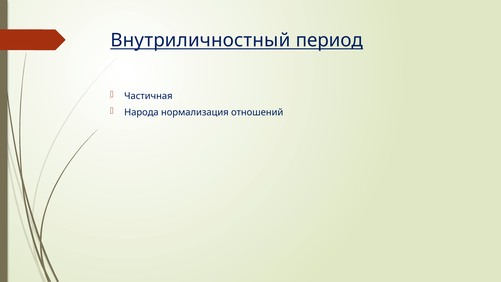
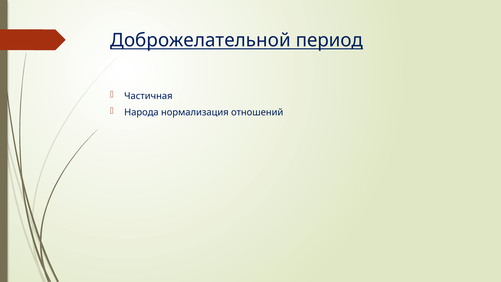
Внутриличностный: Внутриличностный -> Доброжелательной (201, 40)
